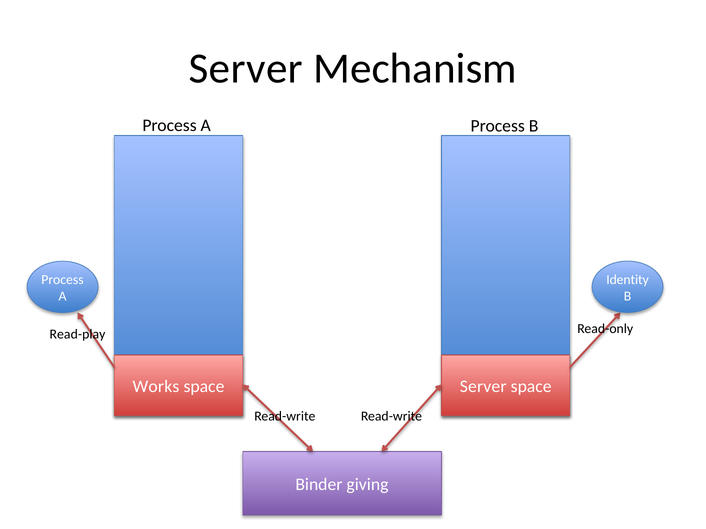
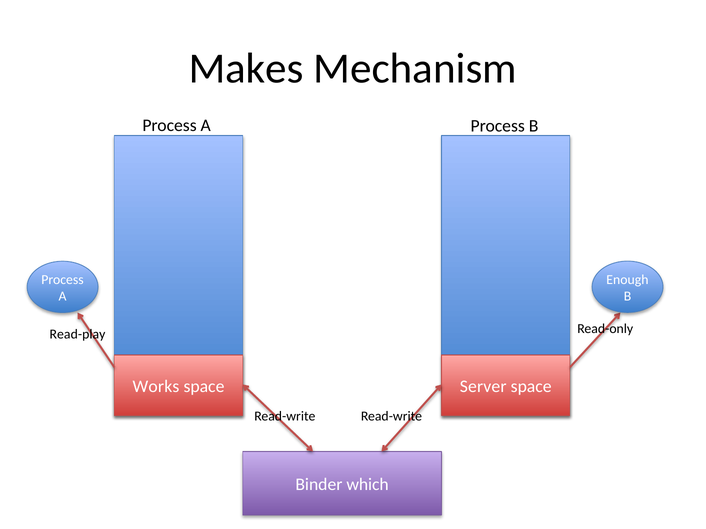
Server: Server -> Makes (246, 68)
Identity: Identity -> Enough (627, 280)
giving: giving -> which (368, 485)
